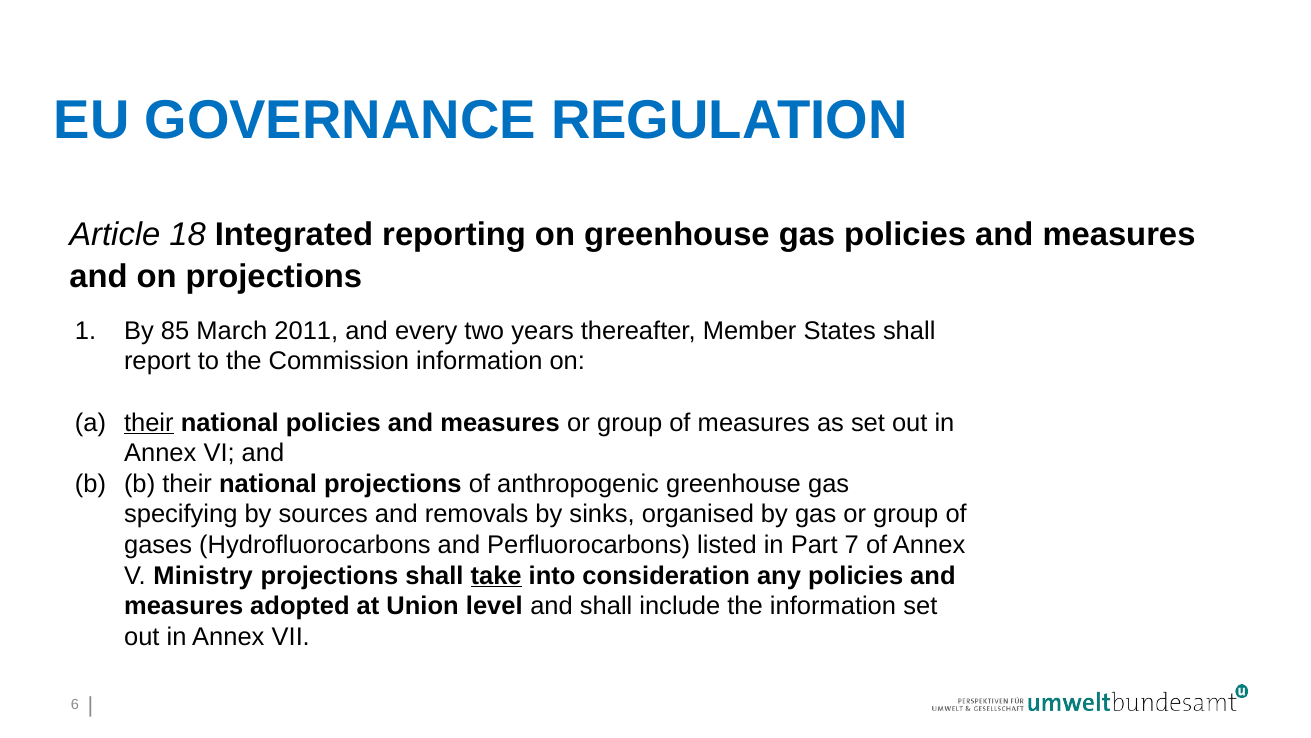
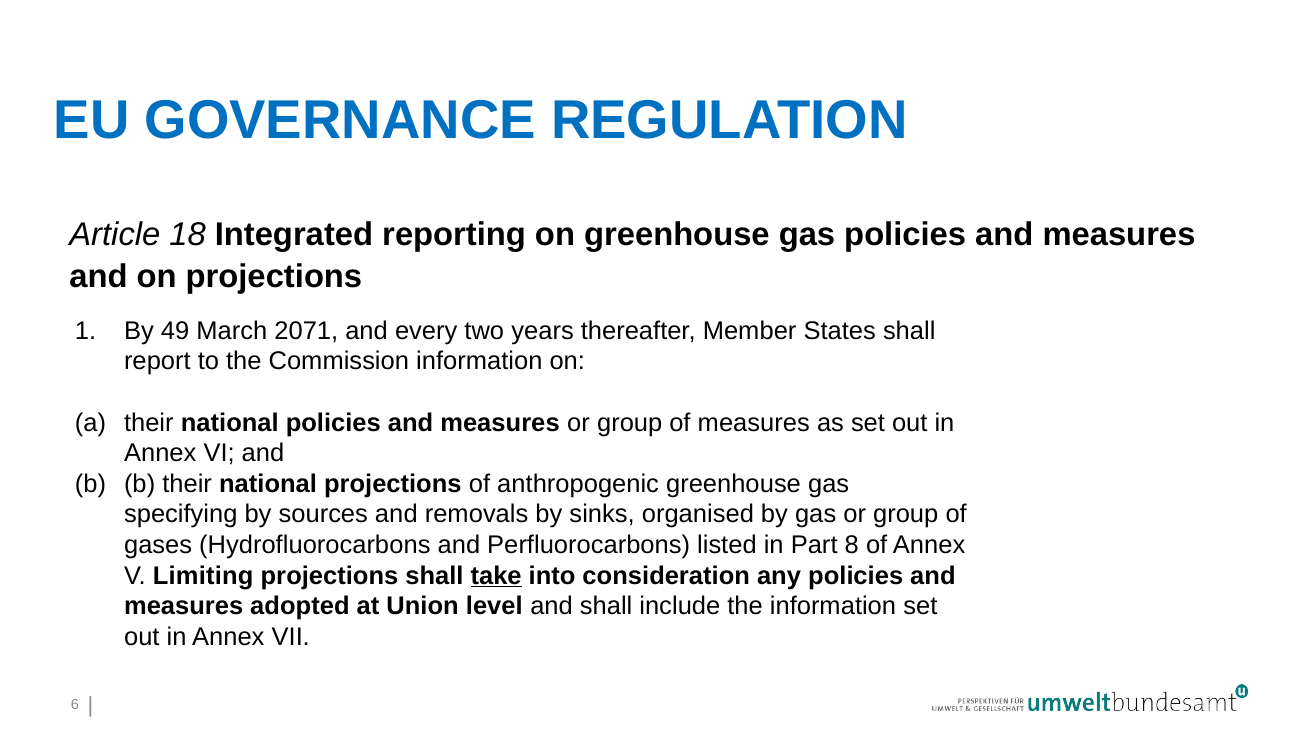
85: 85 -> 49 (175, 330)
2011: 2011 -> 2071 (306, 330)
their underline: present -> none (149, 422)
7: 7 -> 8 (852, 545)
Ministry: Ministry -> Limiting (203, 575)
